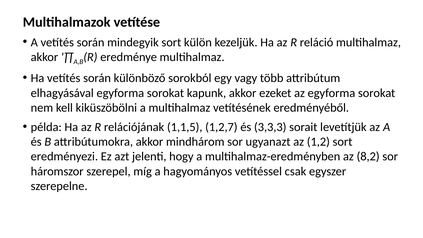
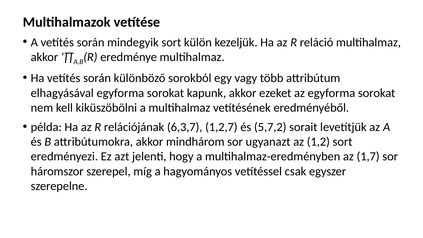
1,1,5: 1,1,5 -> 6,3,7 (185, 127)
3,3,3: 3,3,3 -> 5,7,2 (270, 127)
8,2: 8,2 -> 1,7 (368, 157)
